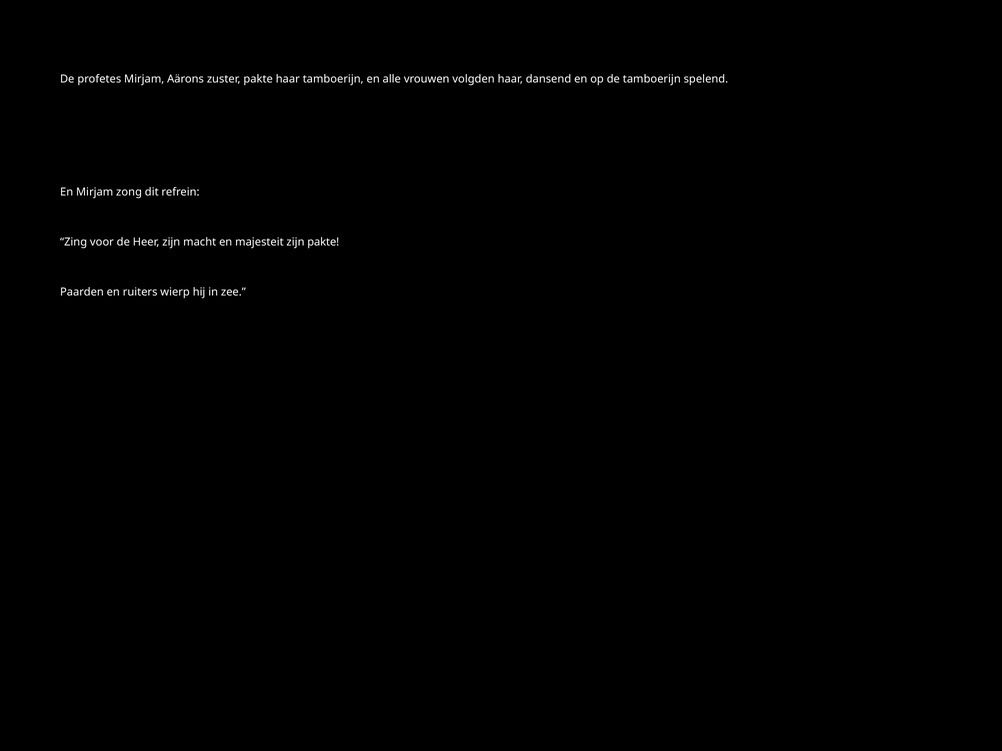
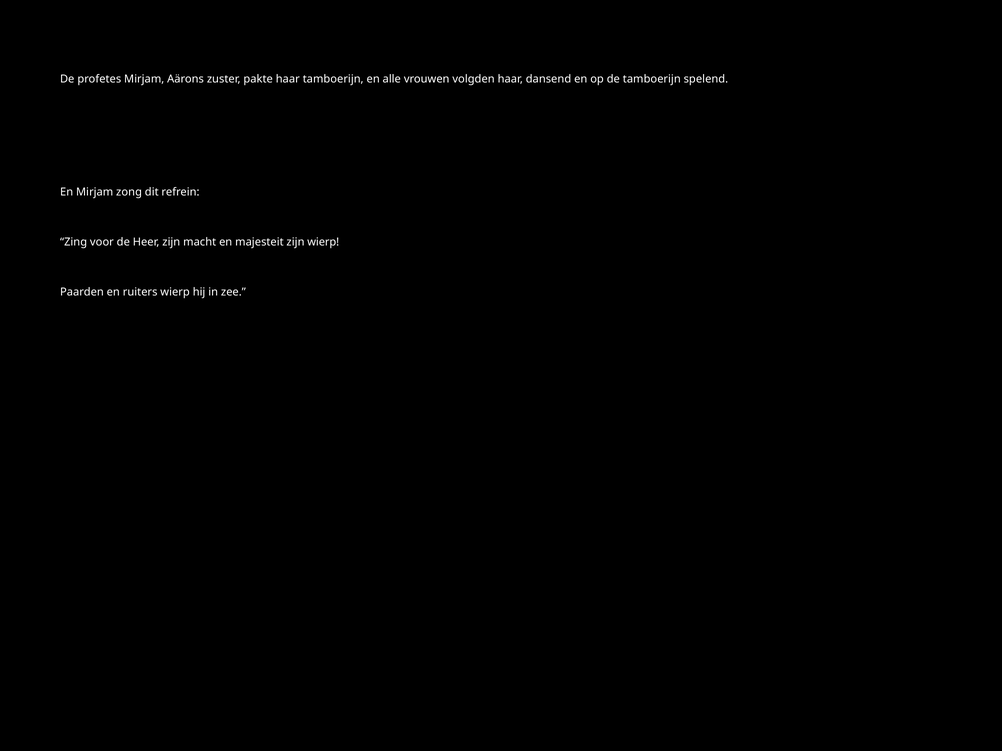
zijn pakte: pakte -> wierp (323, 242)
